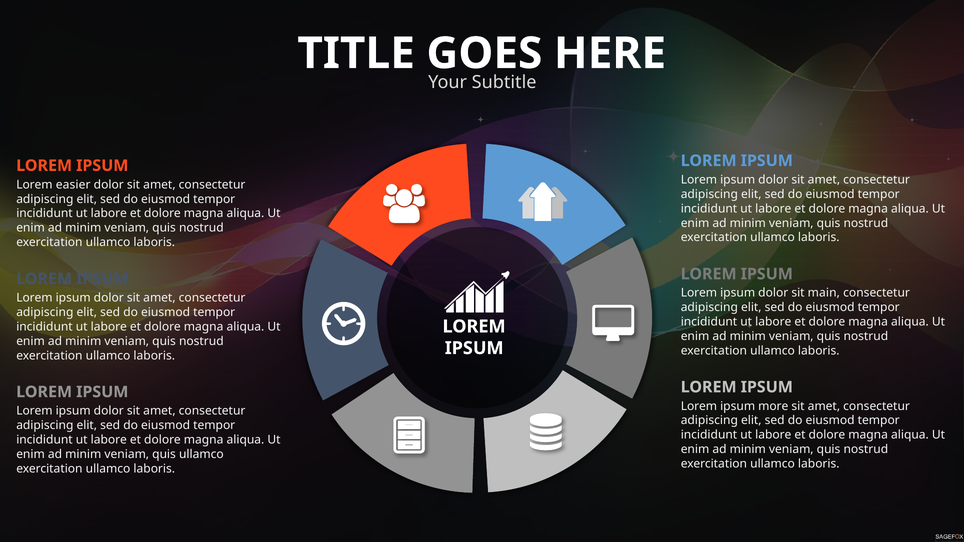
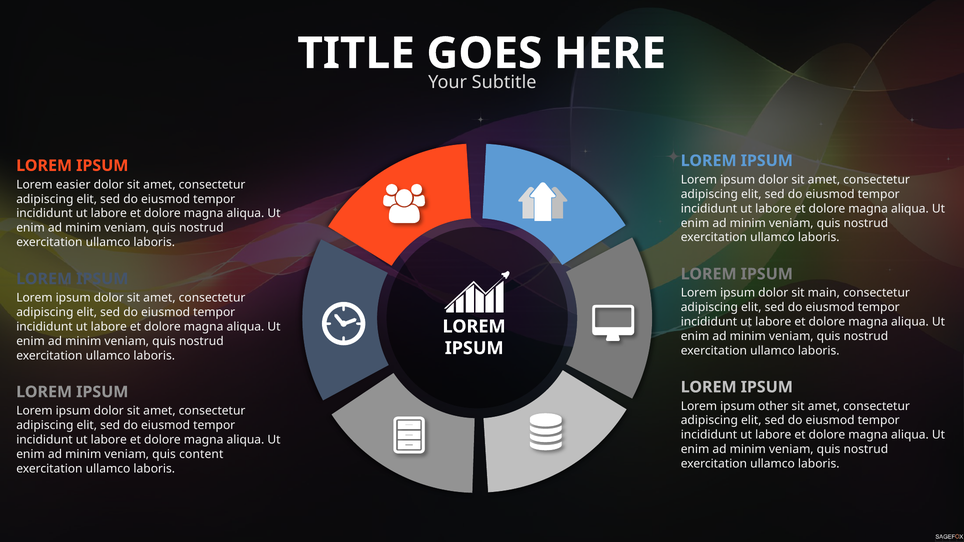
more: more -> other (773, 406)
quis ullamco: ullamco -> content (201, 454)
